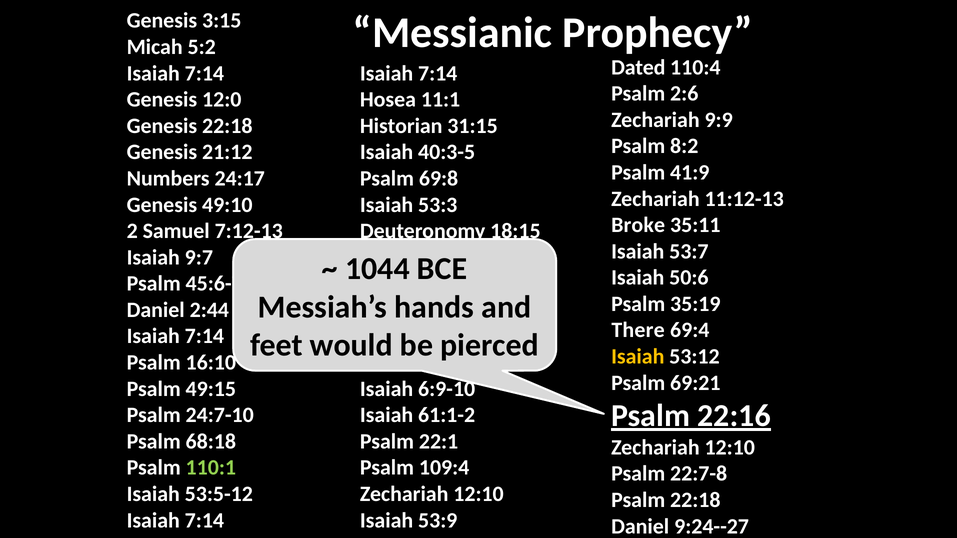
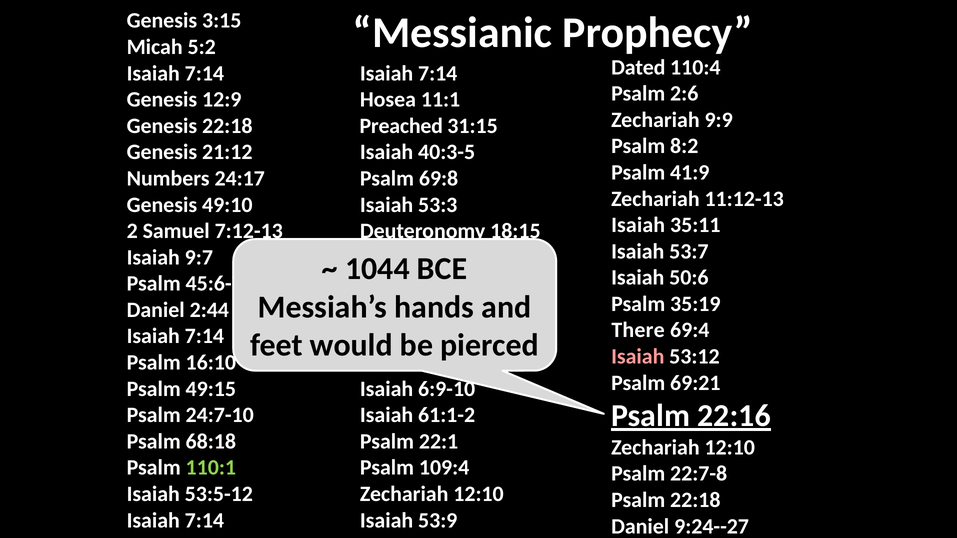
12:0: 12:0 -> 12:9 (222, 100)
Historian: Historian -> Preached (401, 126)
Broke: Broke -> Isaiah (638, 225)
Isaiah colour: yellow -> pink (638, 357)
